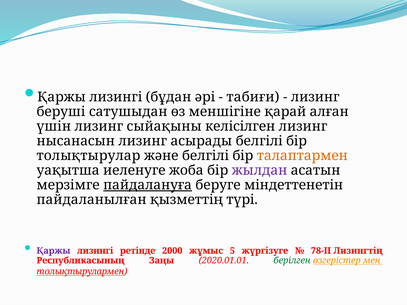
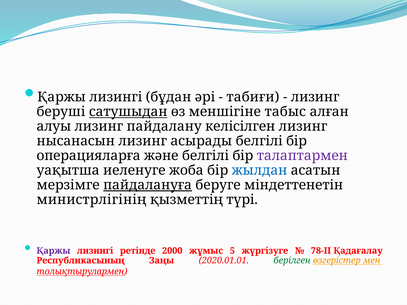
сатушыдан underline: none -> present (128, 112)
қарай: қарай -> табыс (285, 112)
үшін: үшін -> алуы (54, 127)
сыйақыны: сыйақыны -> пайдалану (164, 127)
толықтырулар: толықтырулар -> операцияларға (89, 156)
талаптармен colour: orange -> purple (302, 156)
жылдан colour: purple -> blue (260, 170)
пайдаланылған: пайдаланылған -> министрлігінің (91, 200)
Лизингтің: Лизингтің -> Қадағалау (358, 251)
